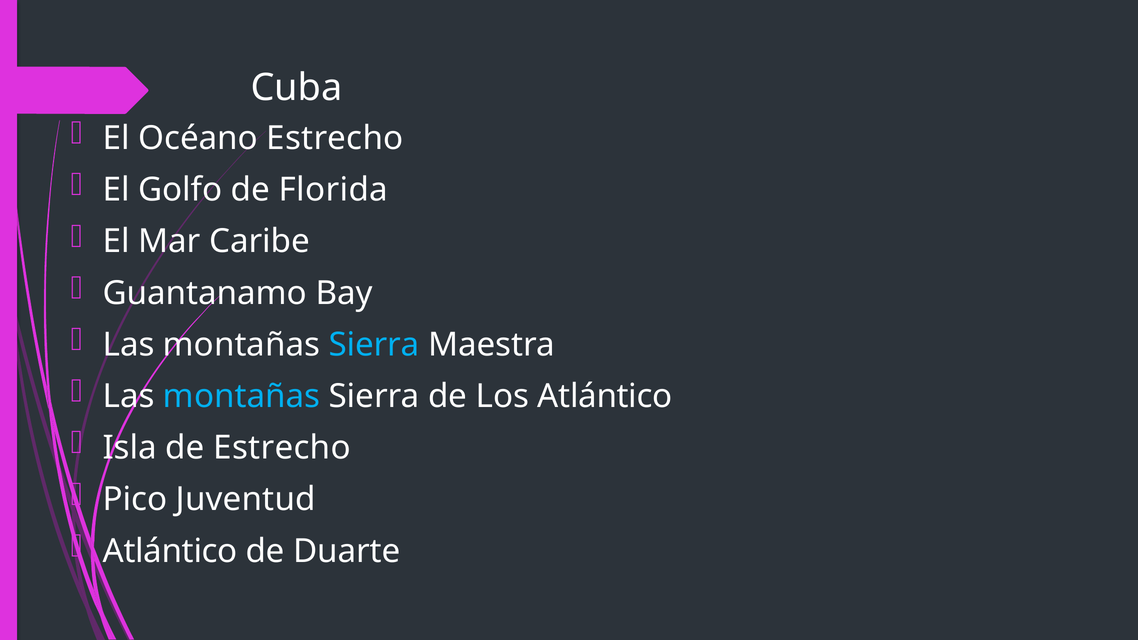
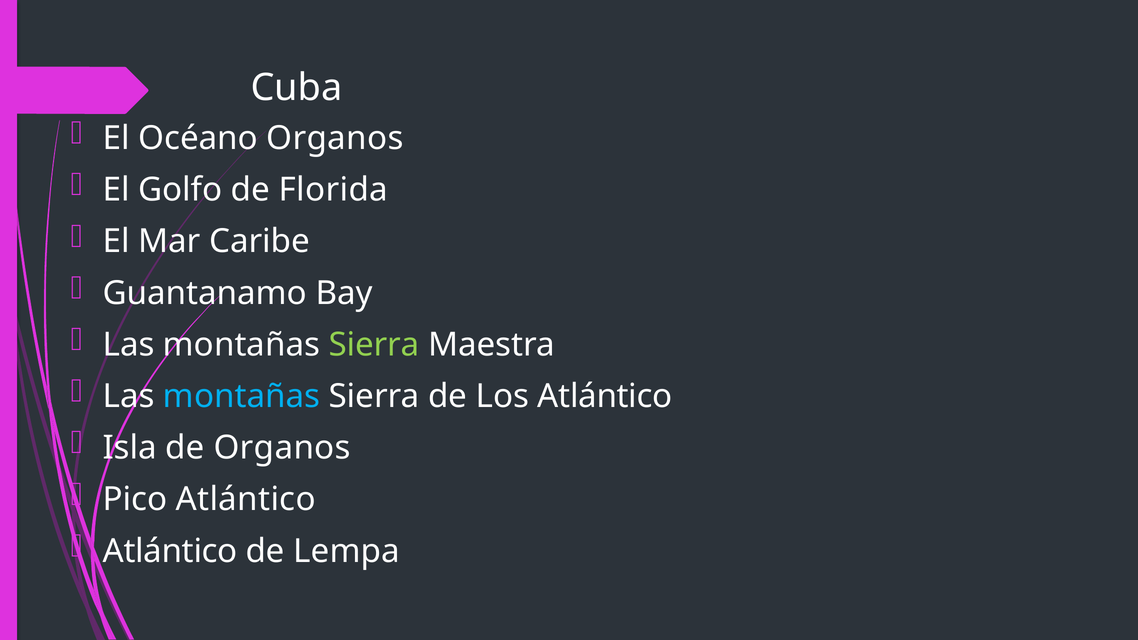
Océano Estrecho: Estrecho -> Organos (335, 138)
Sierra colour: light blue -> light green (374, 345)
de Estrecho: Estrecho -> Organos (282, 448)
Pico Juventud: Juventud -> Atlántico (246, 500)
Duarte: Duarte -> Lempa (347, 551)
